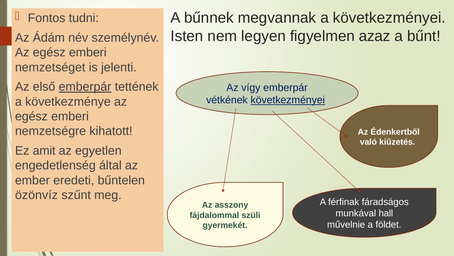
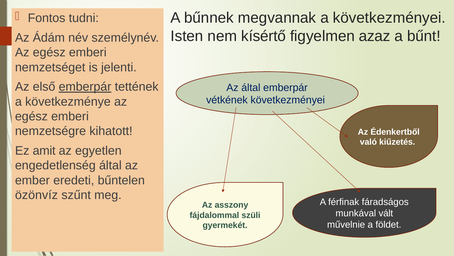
legyen: legyen -> kísértő (264, 36)
Az vígy: vígy -> által (251, 87)
következményei underline: present -> none (288, 100)
hall: hall -> vált (386, 213)
